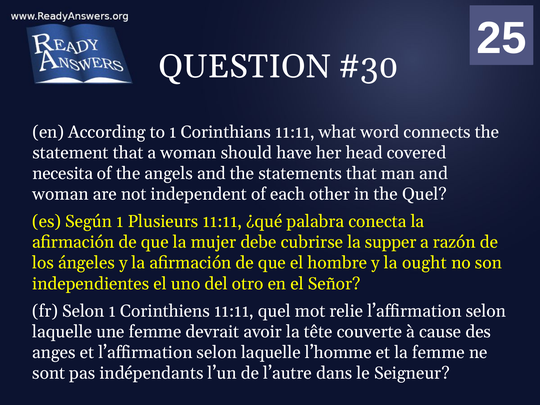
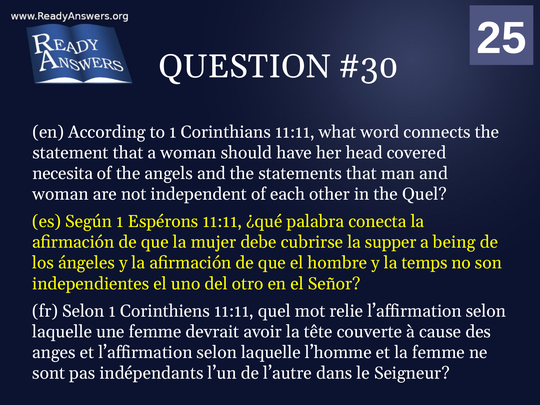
Plusieurs: Plusieurs -> Espérons (163, 222)
razón: razón -> being (454, 242)
ought: ought -> temps (425, 263)
